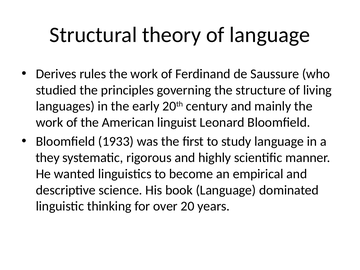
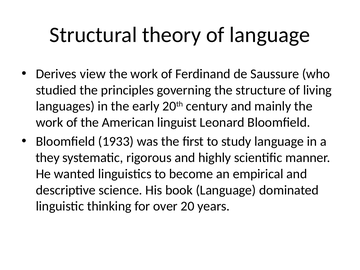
rules: rules -> view (93, 74)
